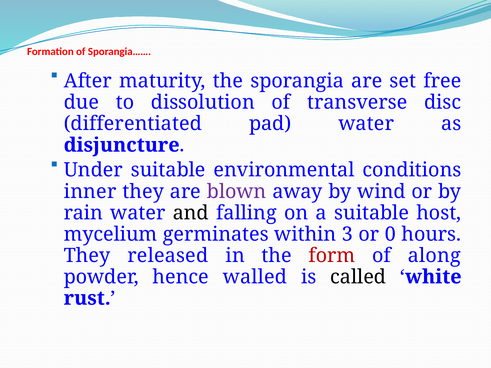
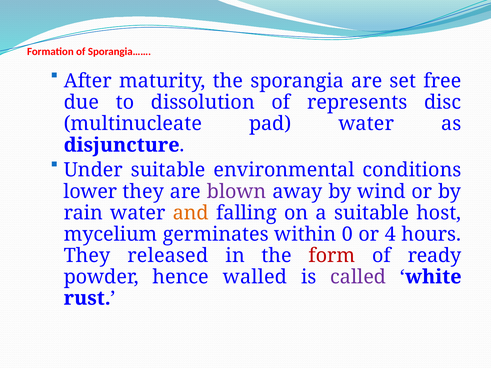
transverse: transverse -> represents (357, 102)
differentiated: differentiated -> multinucleate (133, 124)
inner: inner -> lower (90, 192)
and colour: black -> orange (191, 213)
3: 3 -> 0 (347, 234)
0: 0 -> 4 (390, 234)
along: along -> ready (435, 256)
called colour: black -> purple (358, 277)
